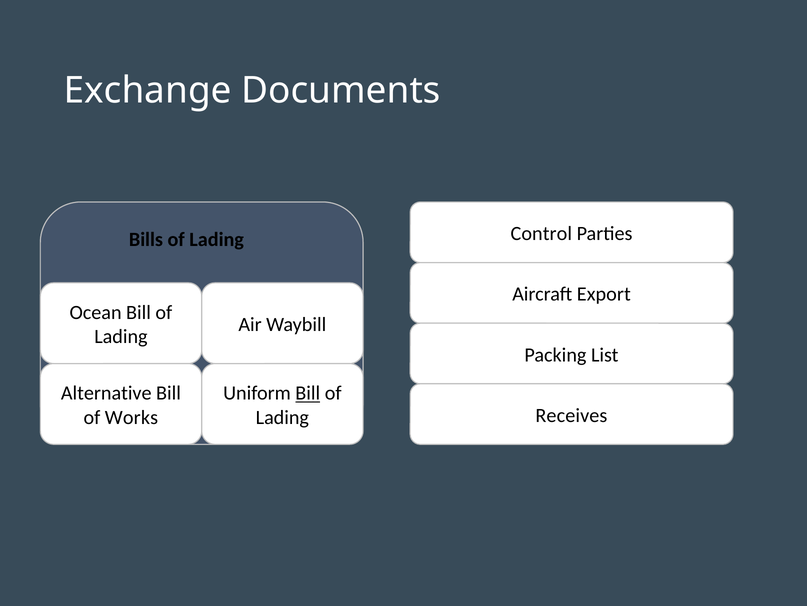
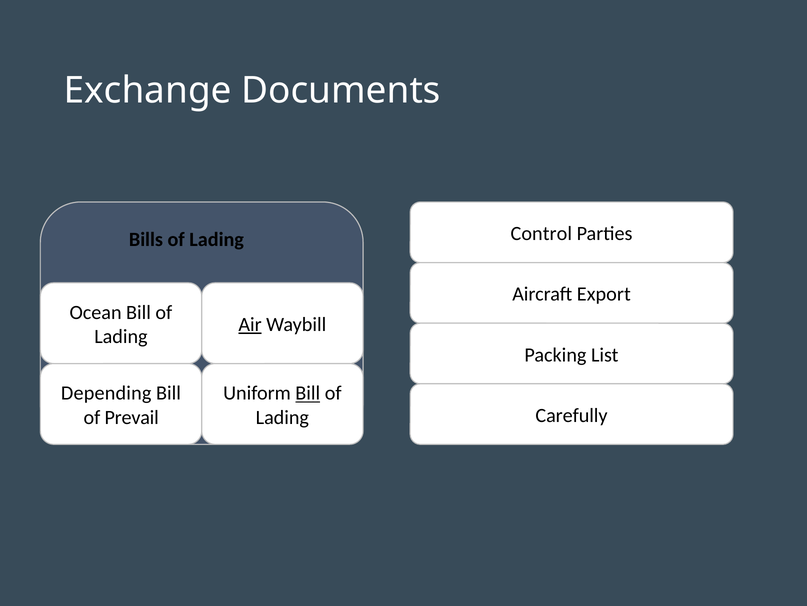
Air underline: none -> present (250, 324)
Alternative: Alternative -> Depending (106, 393)
Receives: Receives -> Carefully (571, 415)
Works: Works -> Prevail (132, 417)
